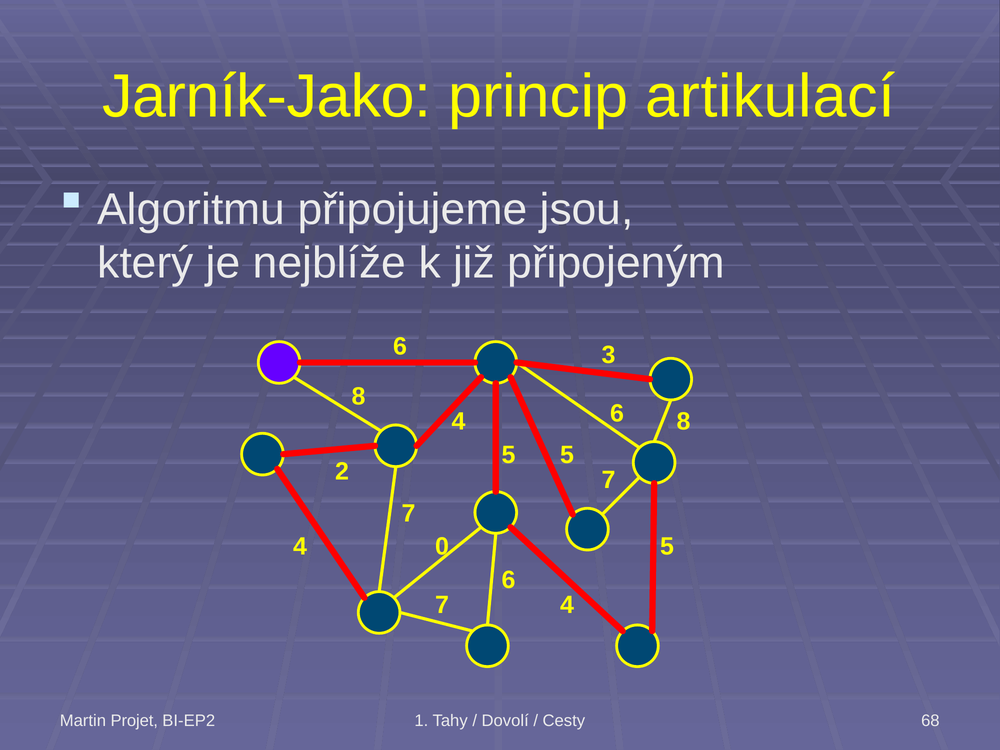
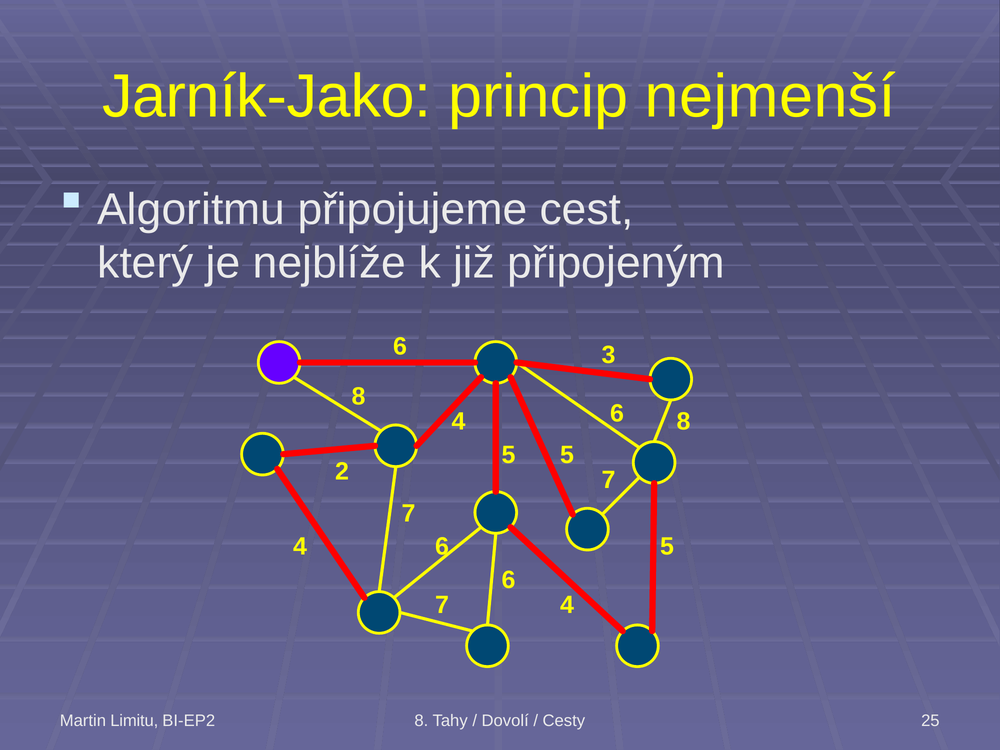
artikulací: artikulací -> nejmenší (770, 97)
jsou: jsou -> cest (587, 210)
0: 0 -> 6 (442, 547)
Projet: Projet -> Limitu (134, 721)
BI-EP2 1: 1 -> 8 (421, 721)
68: 68 -> 25 (930, 721)
